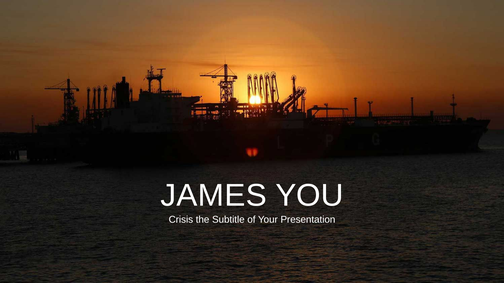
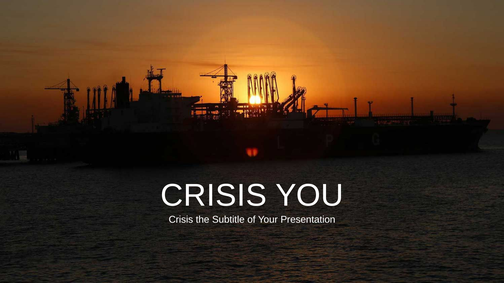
JAMES: JAMES -> CRISIS (214, 196)
